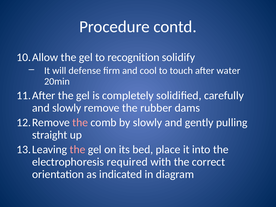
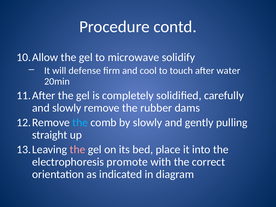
recognition: recognition -> microwave (133, 57)
the colour: pink -> light blue (80, 123)
required: required -> promote (127, 162)
